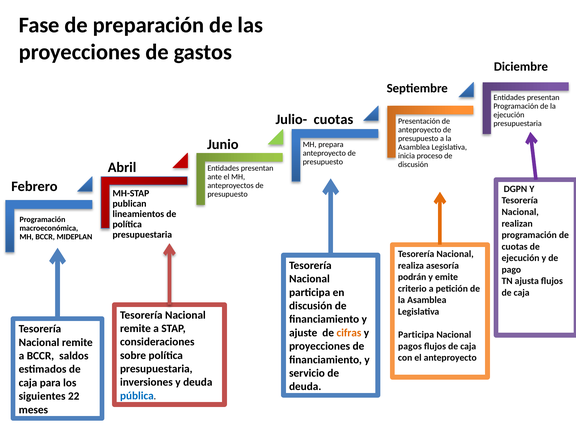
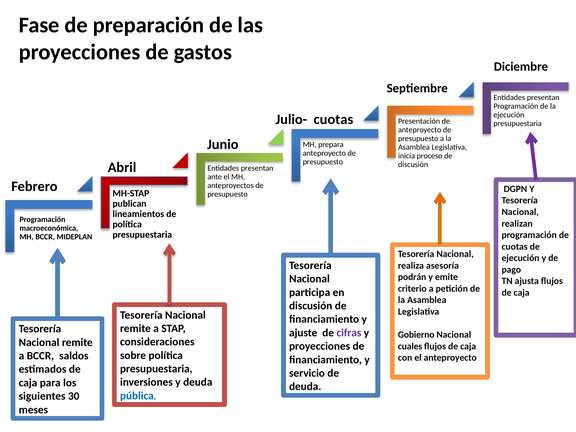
cifras colour: orange -> purple (349, 333)
Participa: Participa -> Gobierno (416, 335)
pagos: pagos -> cuales (410, 346)
22: 22 -> 30 (74, 396)
